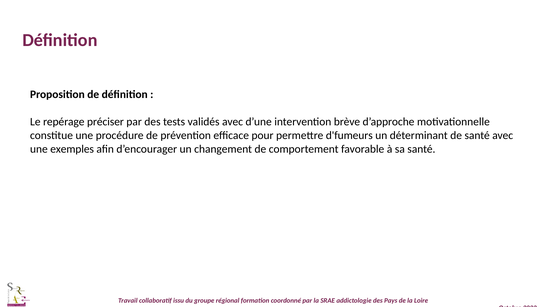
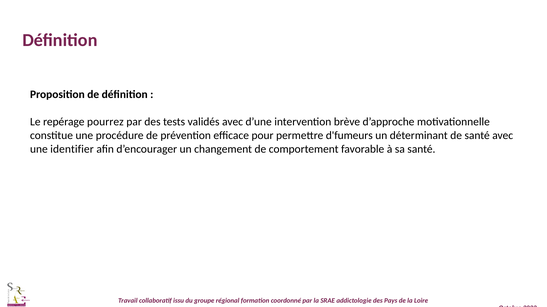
préciser: préciser -> pourrez (105, 122)
exemples: exemples -> identifier (72, 149)
